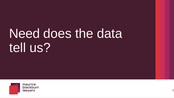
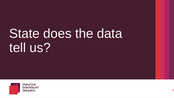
Need: Need -> State (24, 34)
